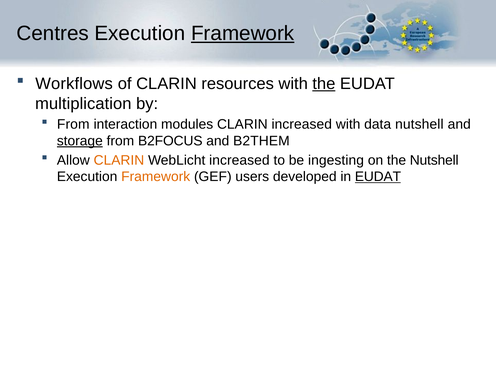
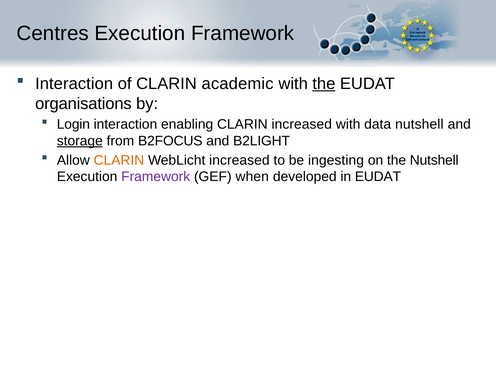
Framework underline: present -> none (243, 33)
Workflows: Workflows -> Interaction (74, 84)
resources: resources -> academic (238, 84)
multiplication: multiplication -> organisations (83, 104)
From: From -> Login (73, 124)
modules: modules -> enabling (187, 124)
B2THEM: B2THEM -> B2LIGHT (262, 141)
Framework colour: orange -> purple (156, 177)
users: users -> when (252, 177)
EUDAT underline: present -> none (378, 177)
